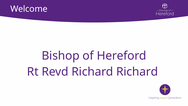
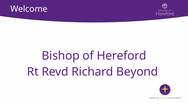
Richard Richard: Richard -> Beyond (137, 72)
